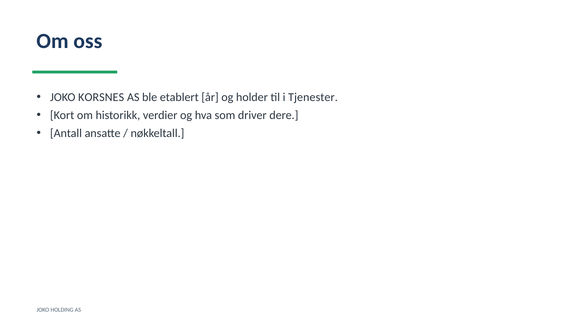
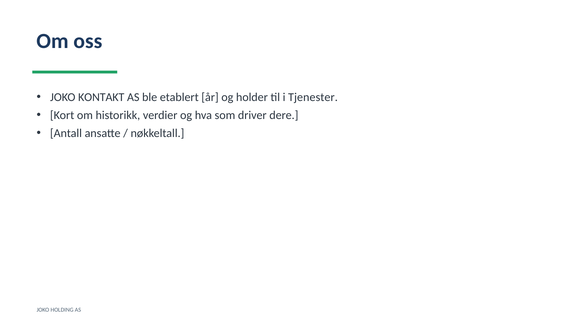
KORSNES: KORSNES -> KONTAKT (101, 97)
